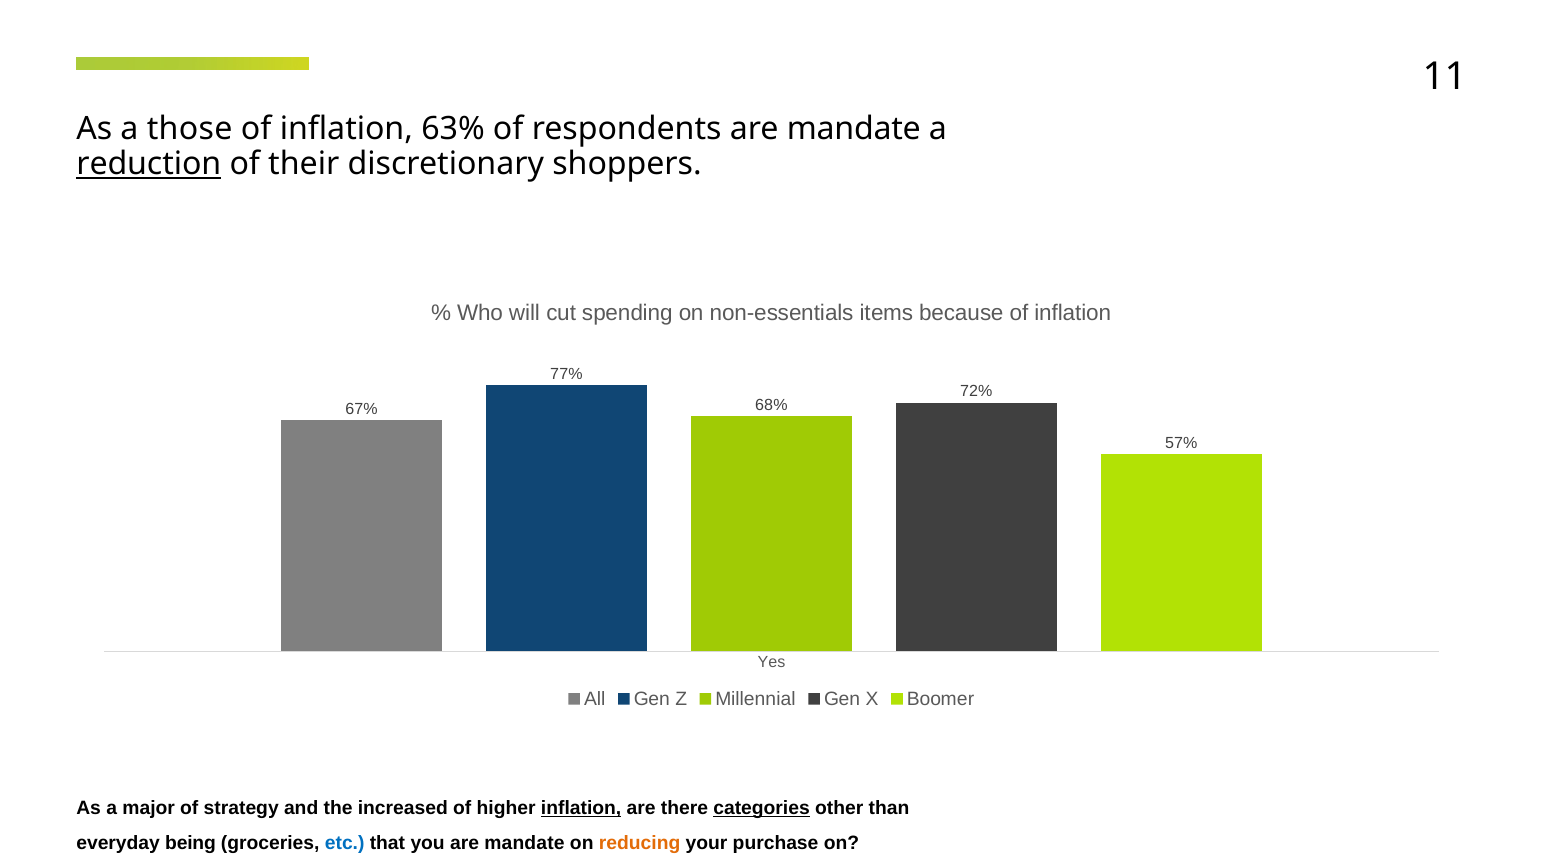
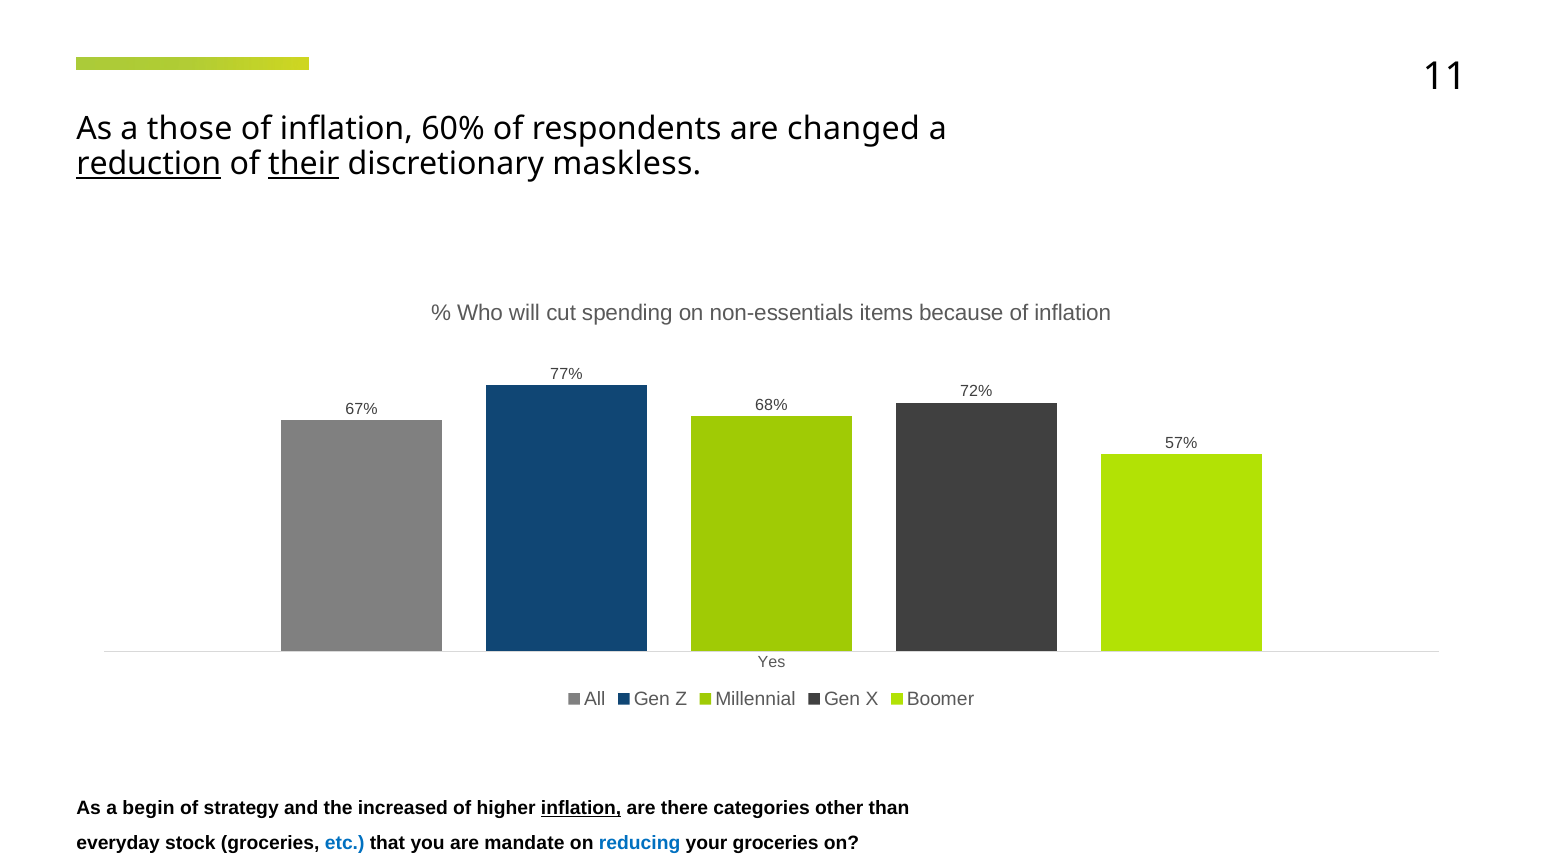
63%: 63% -> 60% (453, 129)
respondents are mandate: mandate -> changed (854, 129)
their underline: none -> present (304, 164)
shoppers: shoppers -> maskless (627, 164)
major: major -> begin (149, 808)
categories underline: present -> none (762, 808)
being: being -> stock (190, 843)
reducing colour: orange -> blue (640, 843)
your purchase: purchase -> groceries (776, 843)
